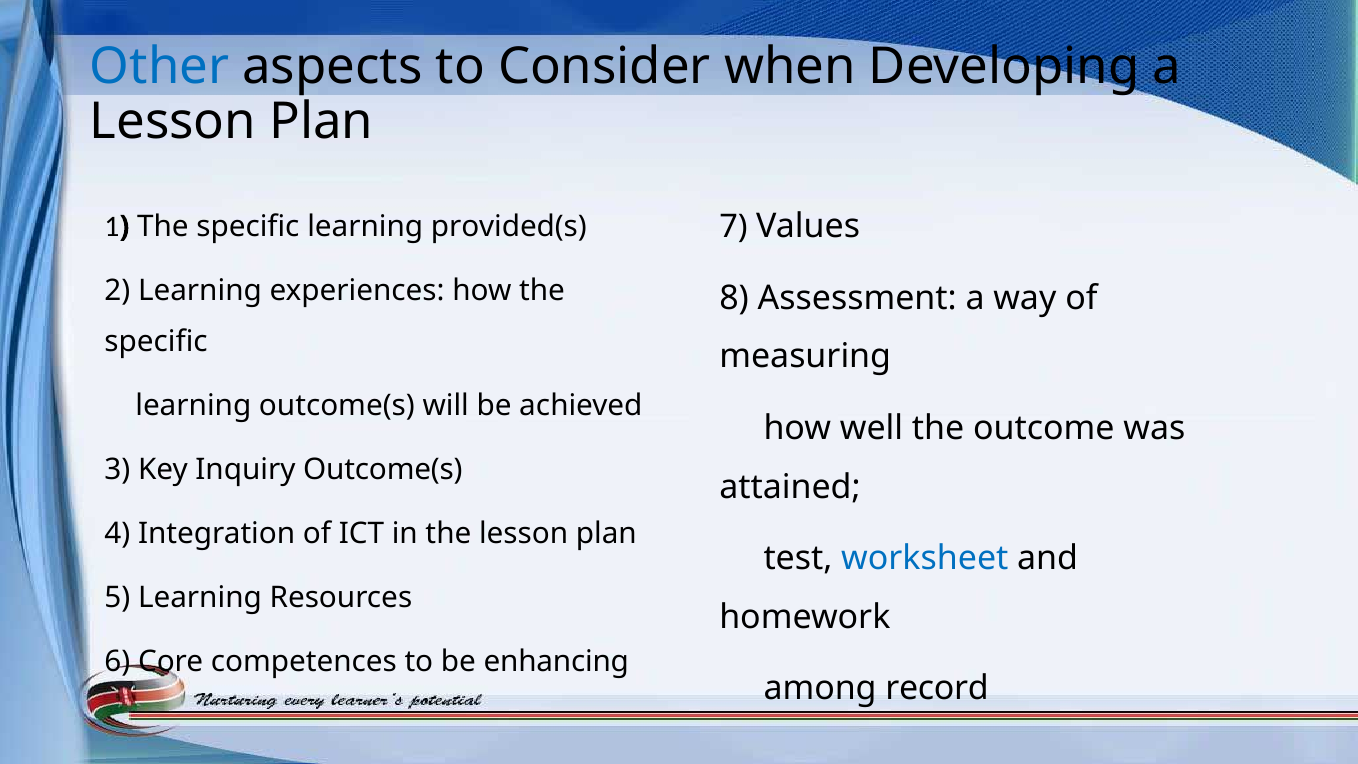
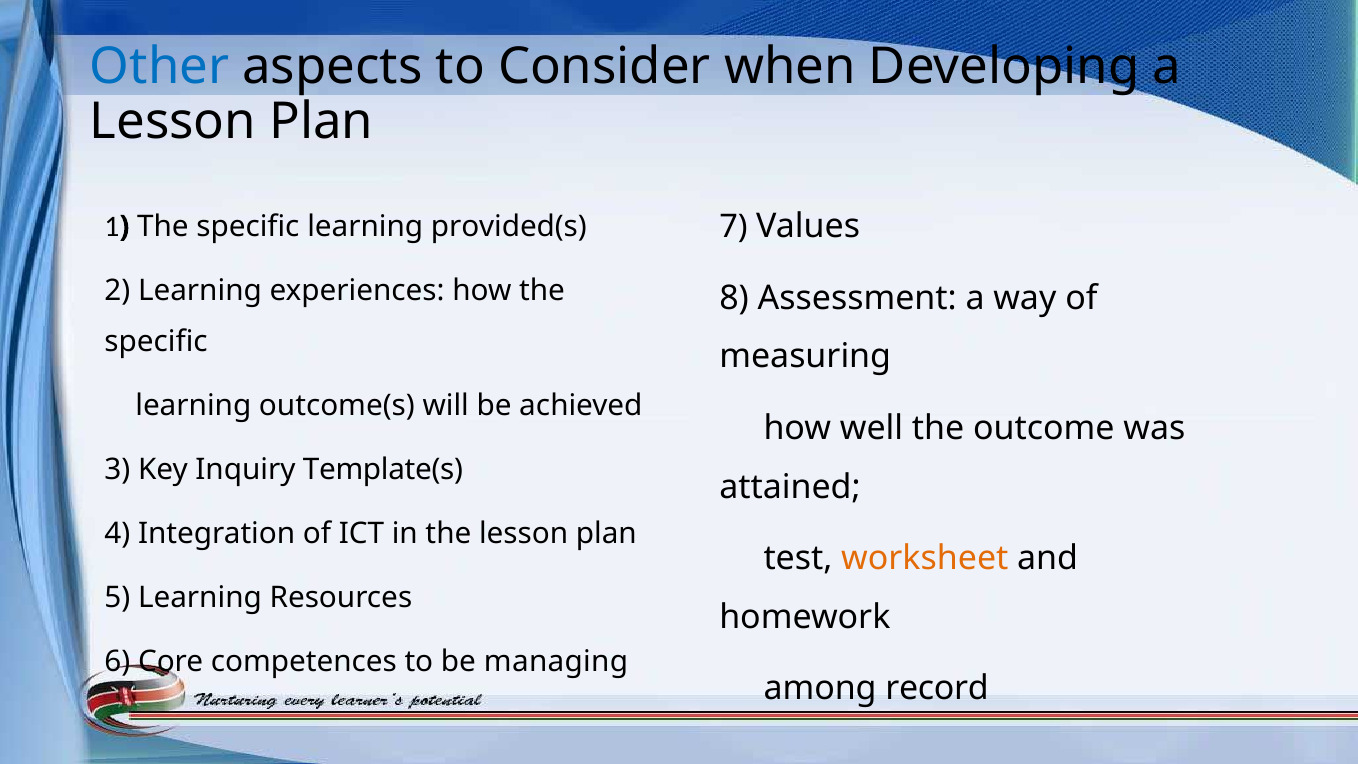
Inquiry Outcome(s: Outcome(s -> Template(s (383, 470)
worksheet colour: blue -> orange (925, 558)
enhancing: enhancing -> managing (556, 662)
